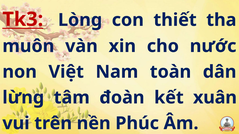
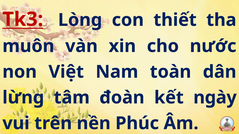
xuân: xuân -> ngày (215, 98)
